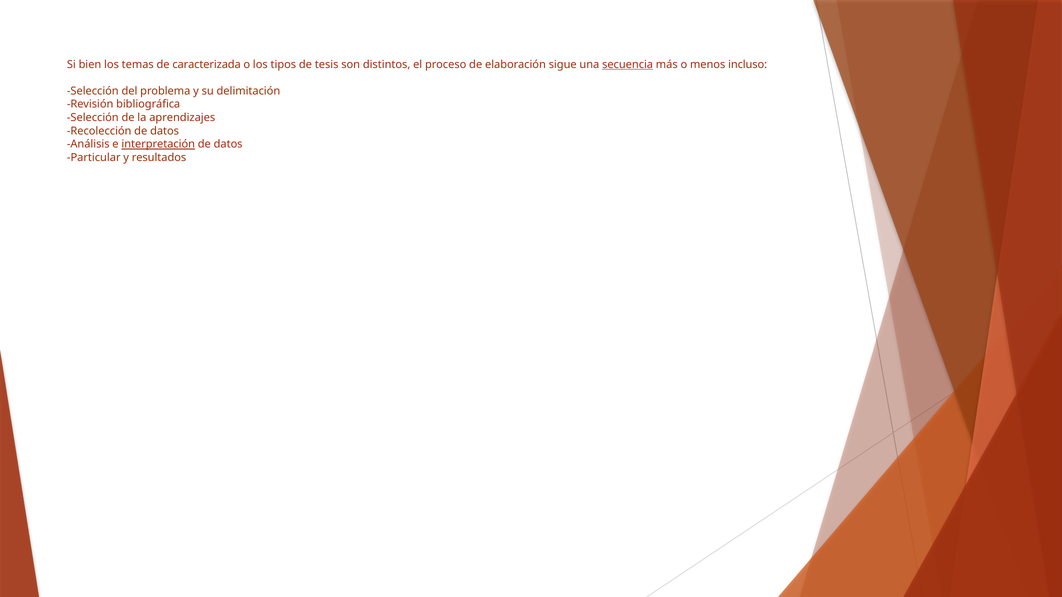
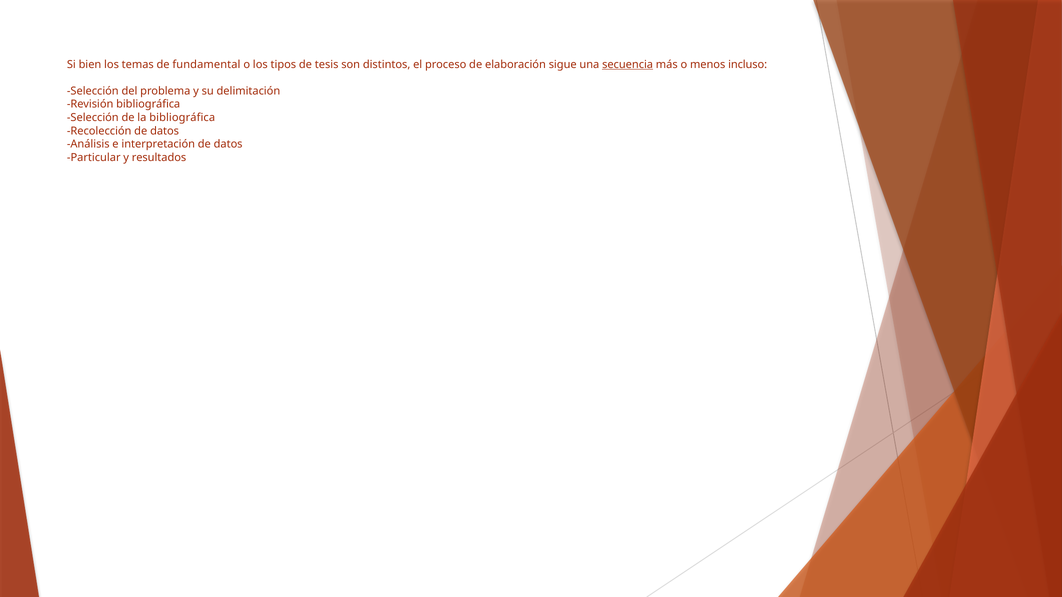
caracterizada: caracterizada -> fundamental (206, 64)
la aprendizajes: aprendizajes -> bibliográfica (182, 118)
interpretación underline: present -> none (158, 144)
